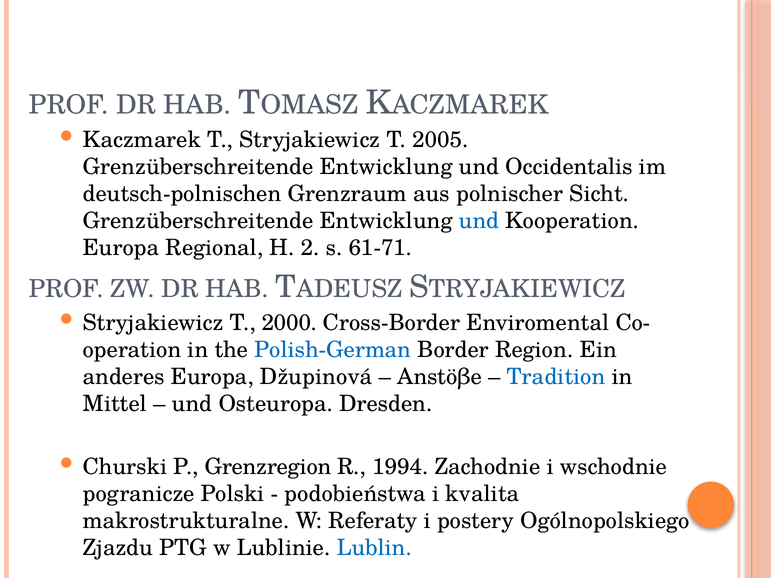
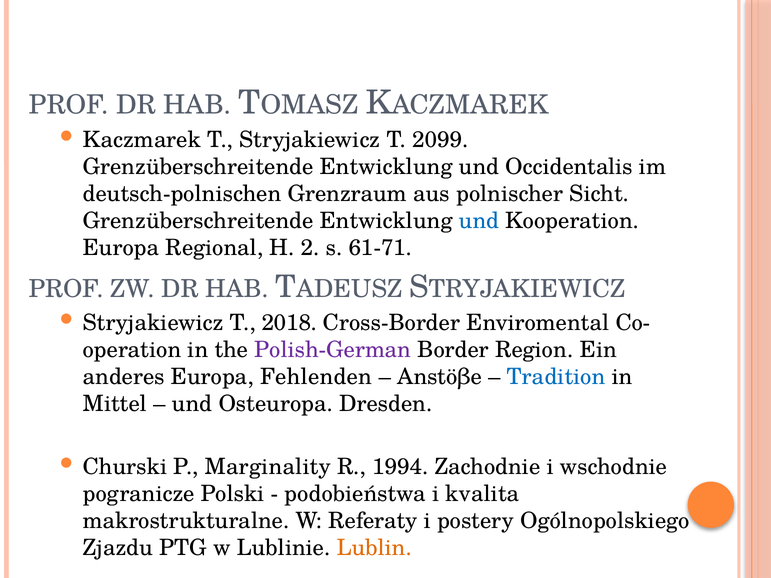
2005: 2005 -> 2099 (440, 140)
2000: 2000 -> 2018 (289, 323)
Polish-German colour: blue -> purple (333, 350)
Džupinová: Džupinová -> Fehlenden (316, 377)
Grenzregion: Grenzregion -> Marginality (268, 467)
Lublin colour: blue -> orange (374, 548)
